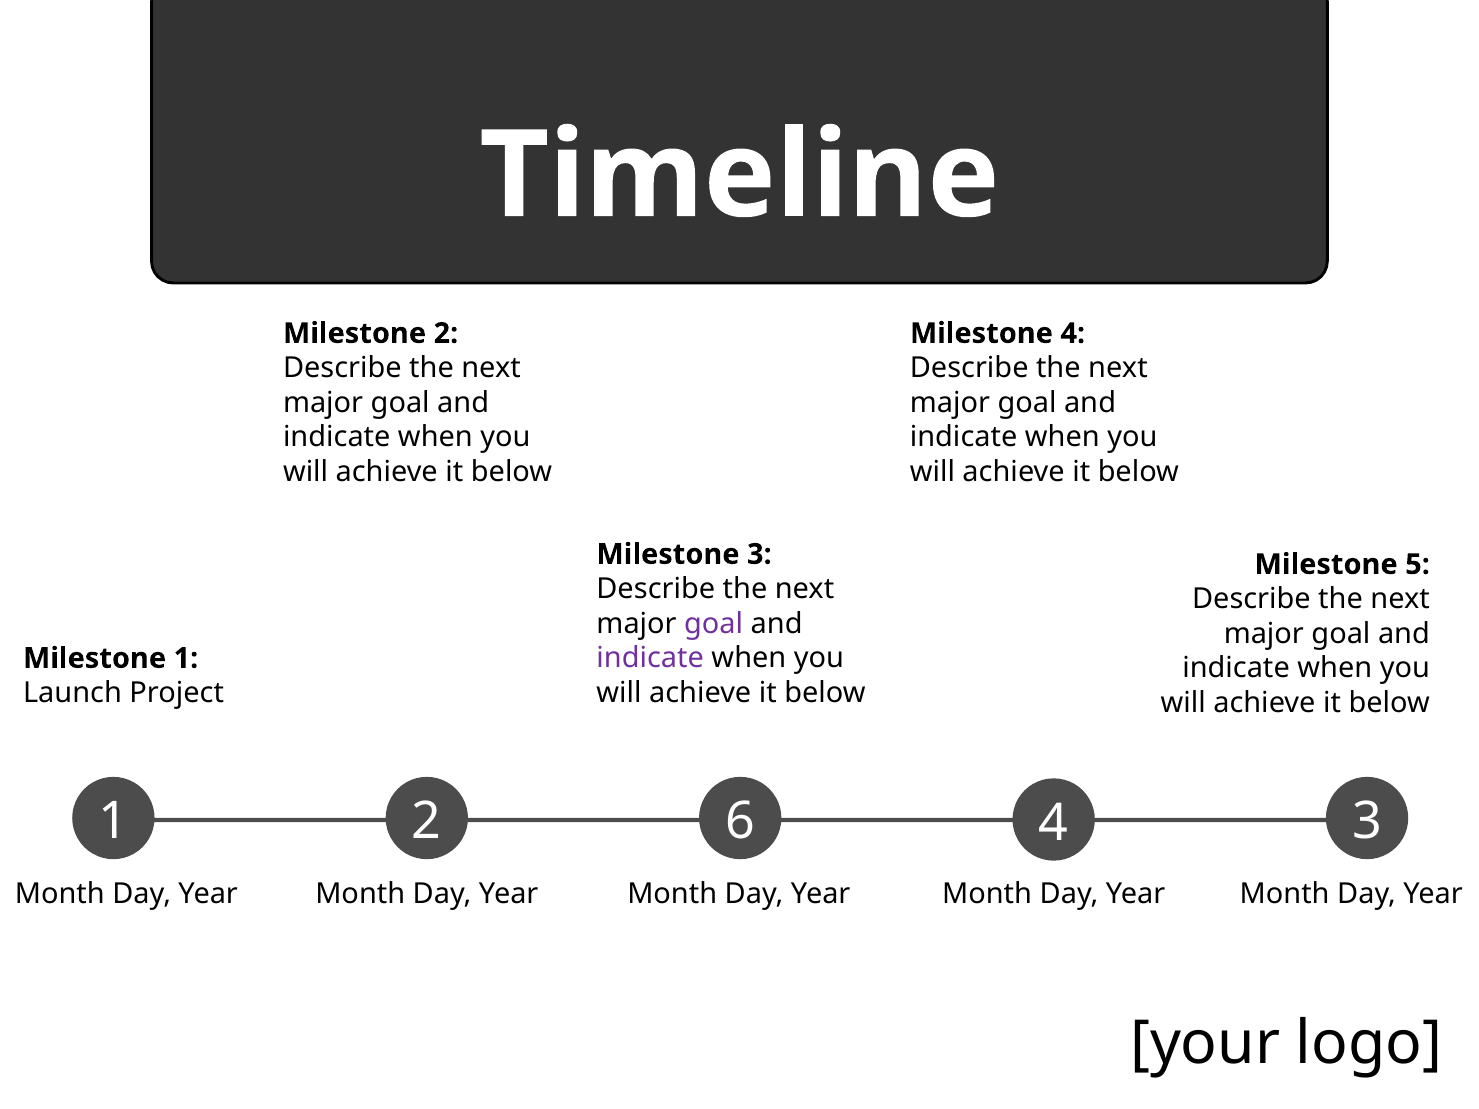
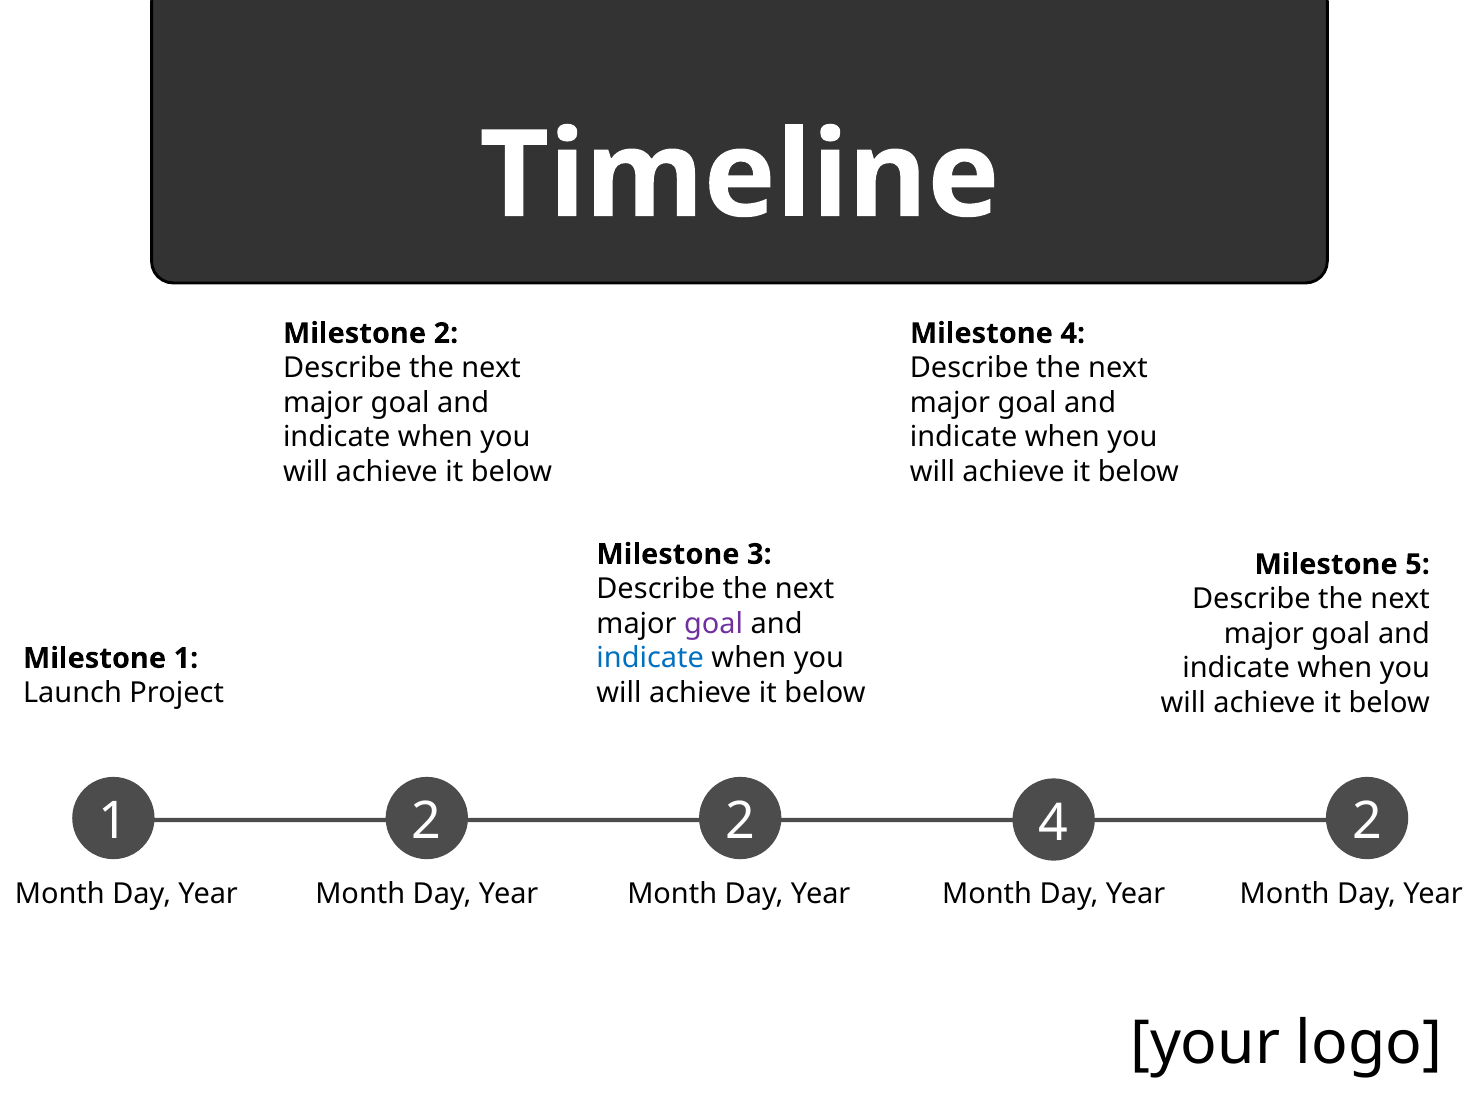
indicate colour: purple -> blue (650, 658)
2 6: 6 -> 2 (740, 822)
4 3: 3 -> 2 (1367, 822)
